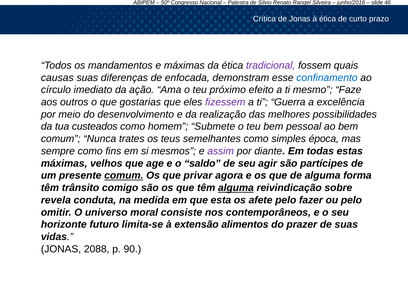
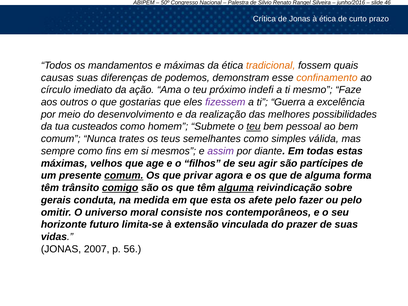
tradicional colour: purple -> orange (271, 65)
enfocada: enfocada -> podemos (187, 78)
confinamento colour: blue -> orange (327, 78)
efeito: efeito -> indefi (261, 90)
teu underline: none -> present (254, 127)
época: época -> válida (324, 139)
saldo: saldo -> filhos (202, 163)
comigo underline: none -> present (120, 188)
revela: revela -> gerais (56, 200)
alimentos: alimentos -> vinculada (245, 225)
2088: 2088 -> 2007 (97, 249)
90: 90 -> 56 (132, 249)
